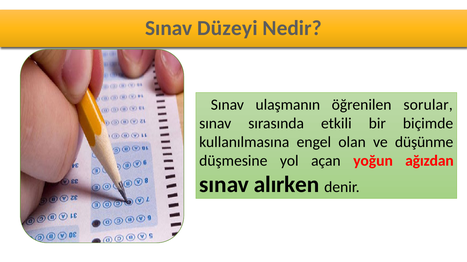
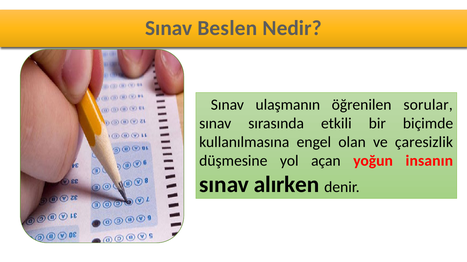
Düzeyi: Düzeyi -> Beslen (227, 28)
düşünme: düşünme -> çaresizlik (424, 142)
ağızdan: ağızdan -> insanın (429, 161)
